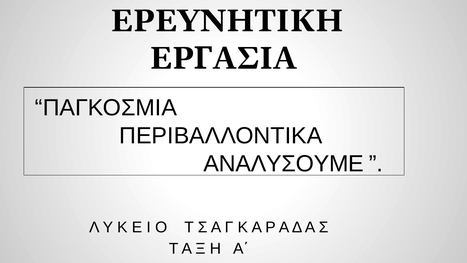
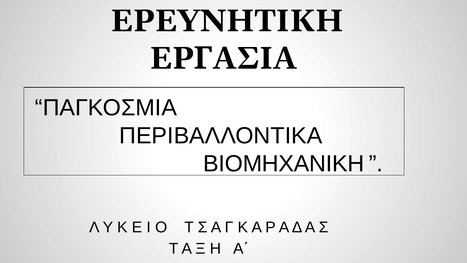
ΑΝΑΛΥΣΟΥΜΕ: ΑΝΑΛΥΣΟΥΜΕ -> ΒΙΟΜΗΧΑΝΙΚΗ (284, 164)
